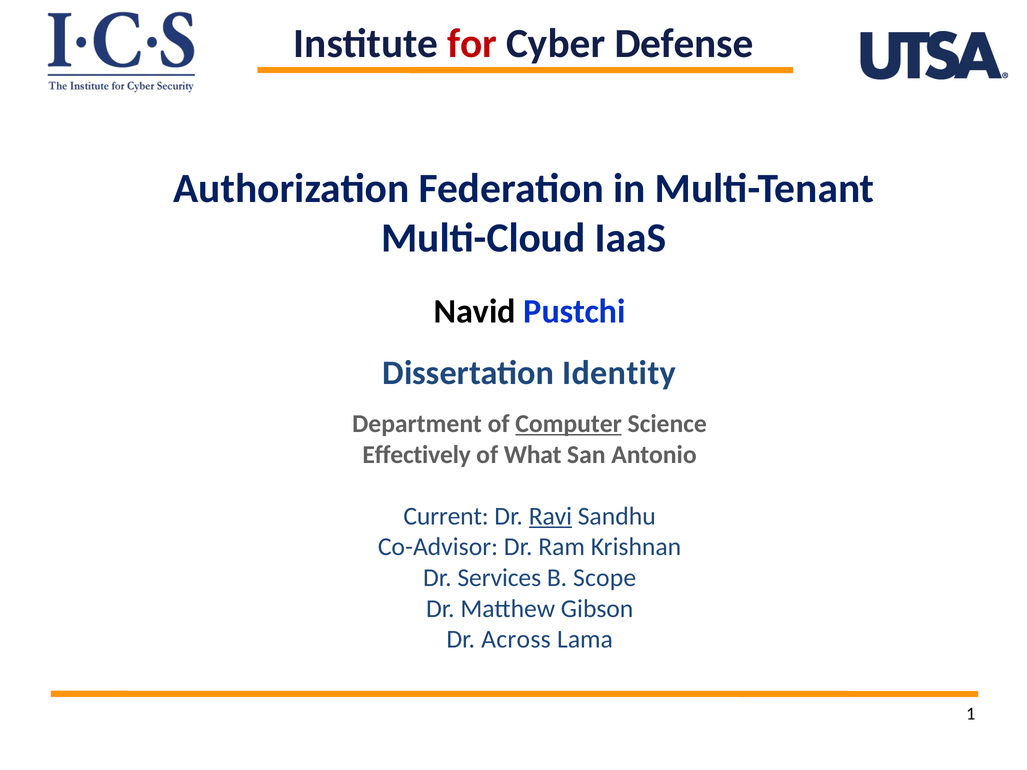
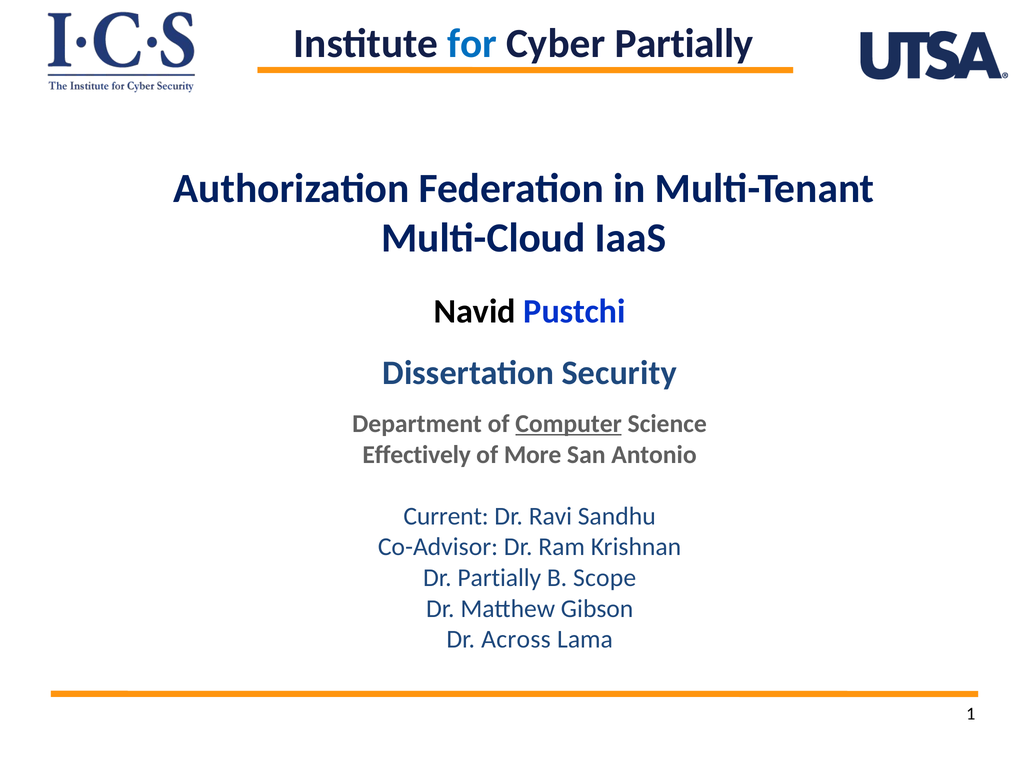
for colour: red -> blue (472, 44)
Cyber Defense: Defense -> Partially (684, 44)
Identity: Identity -> Security (619, 373)
What: What -> More (533, 455)
Ravi underline: present -> none (550, 516)
Dr Services: Services -> Partially (499, 578)
